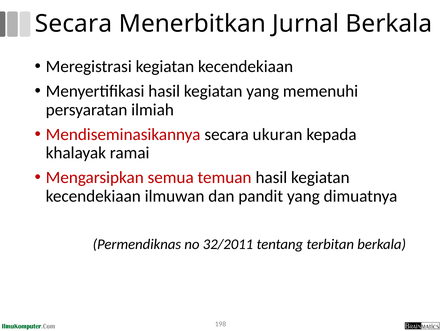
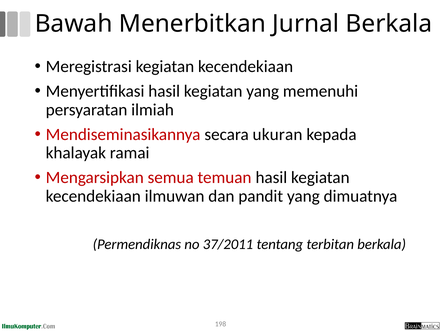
Secara: Secara -> Bawah (74, 24)
32/2011: 32/2011 -> 37/2011 (228, 244)
